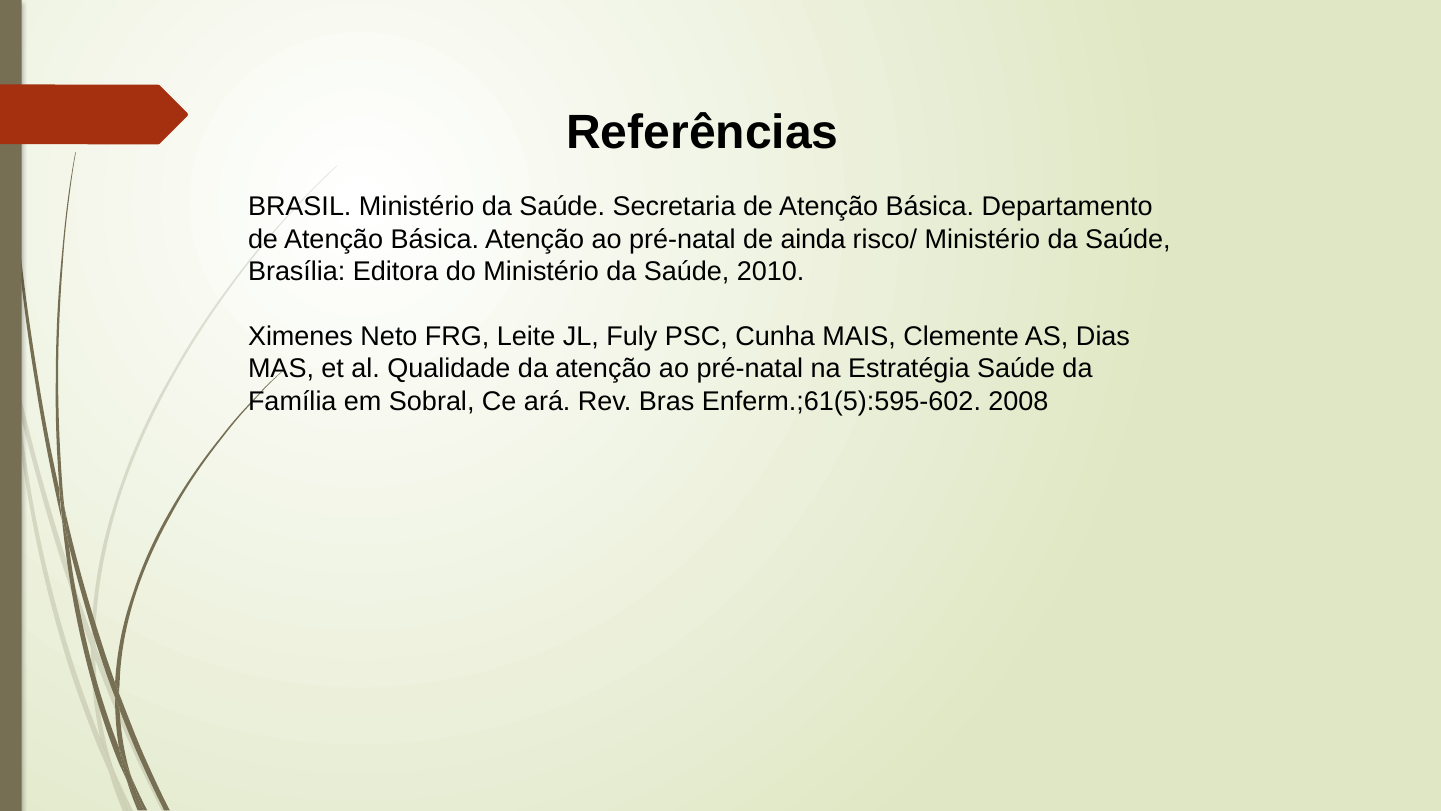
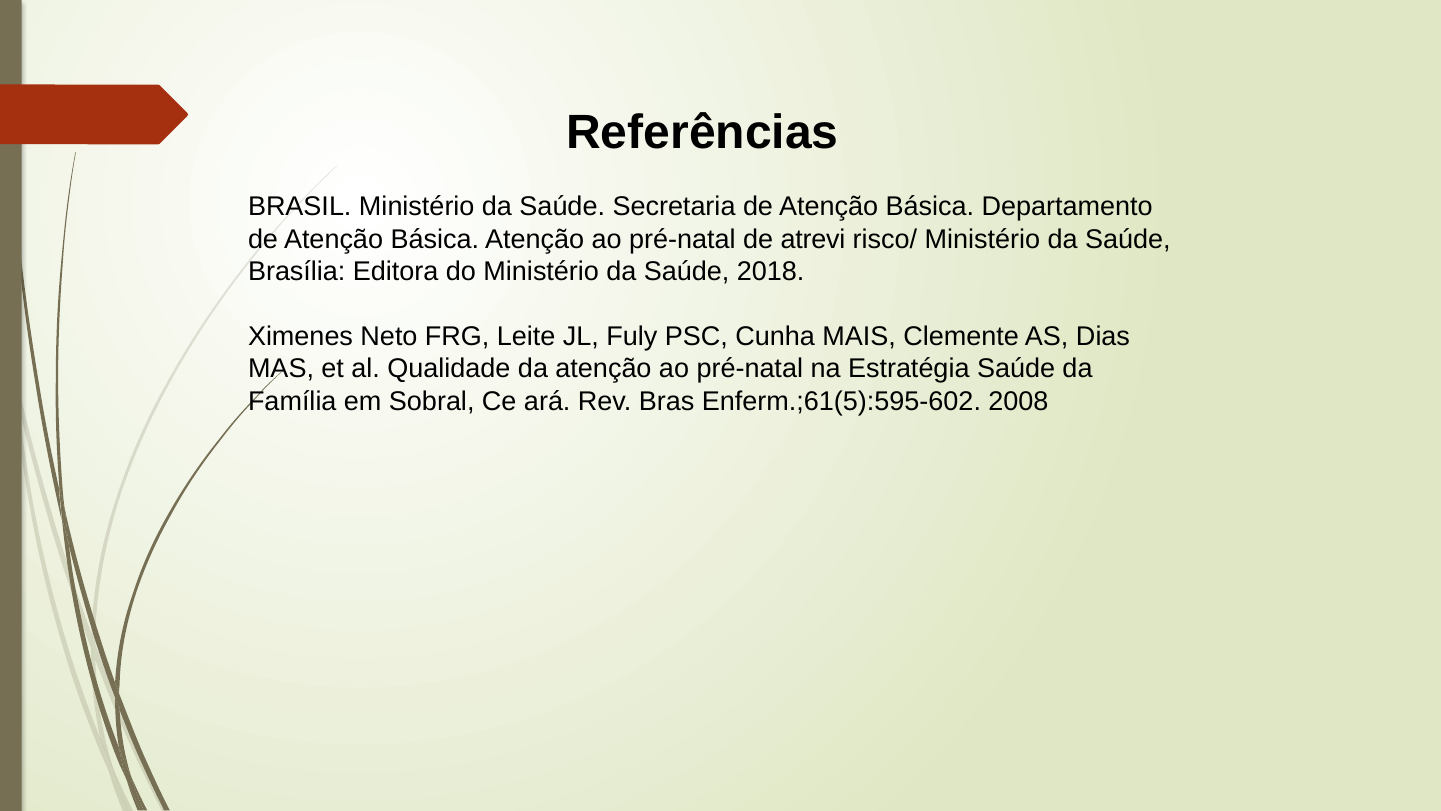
ainda: ainda -> atrevi (813, 239)
2010: 2010 -> 2018 (771, 271)
